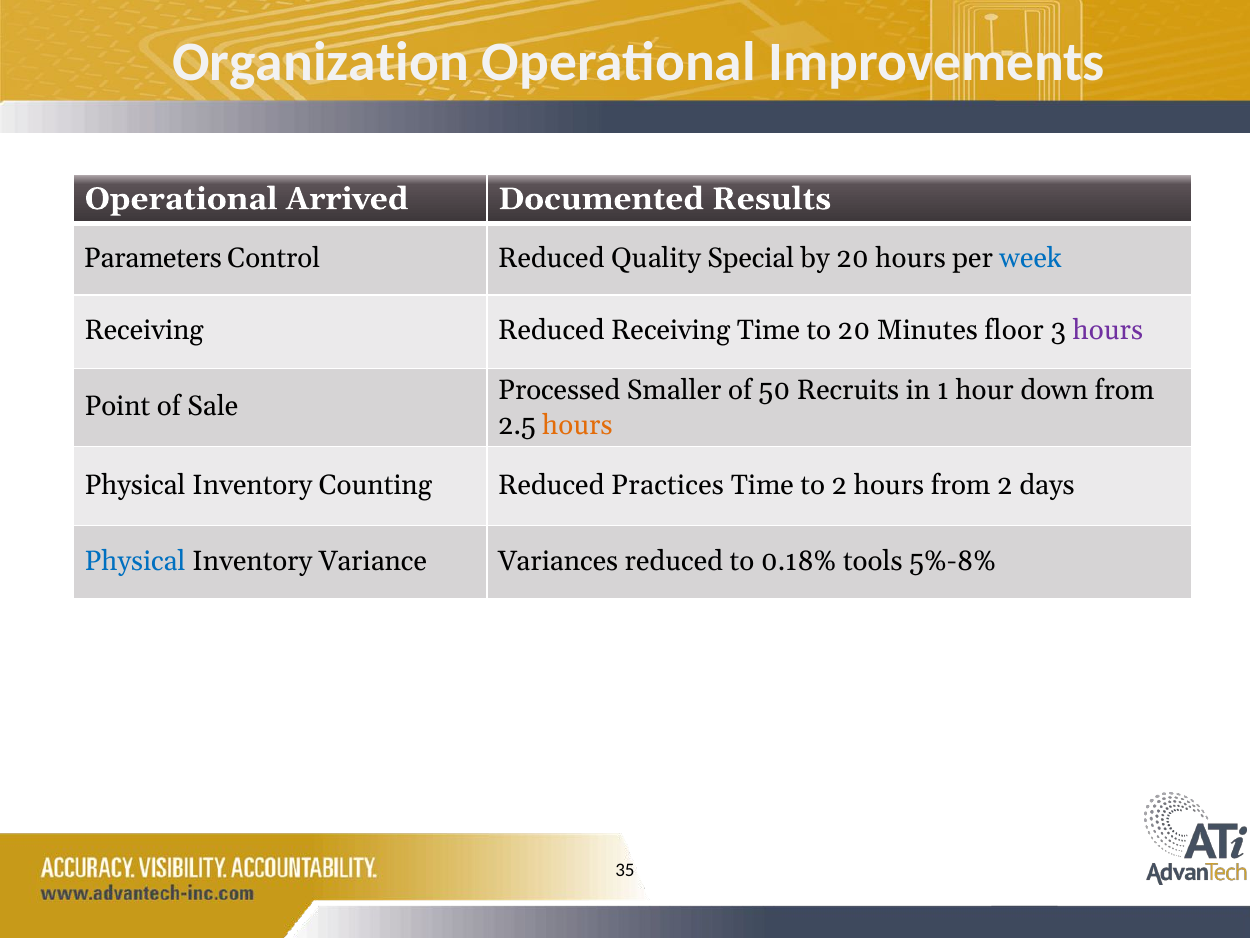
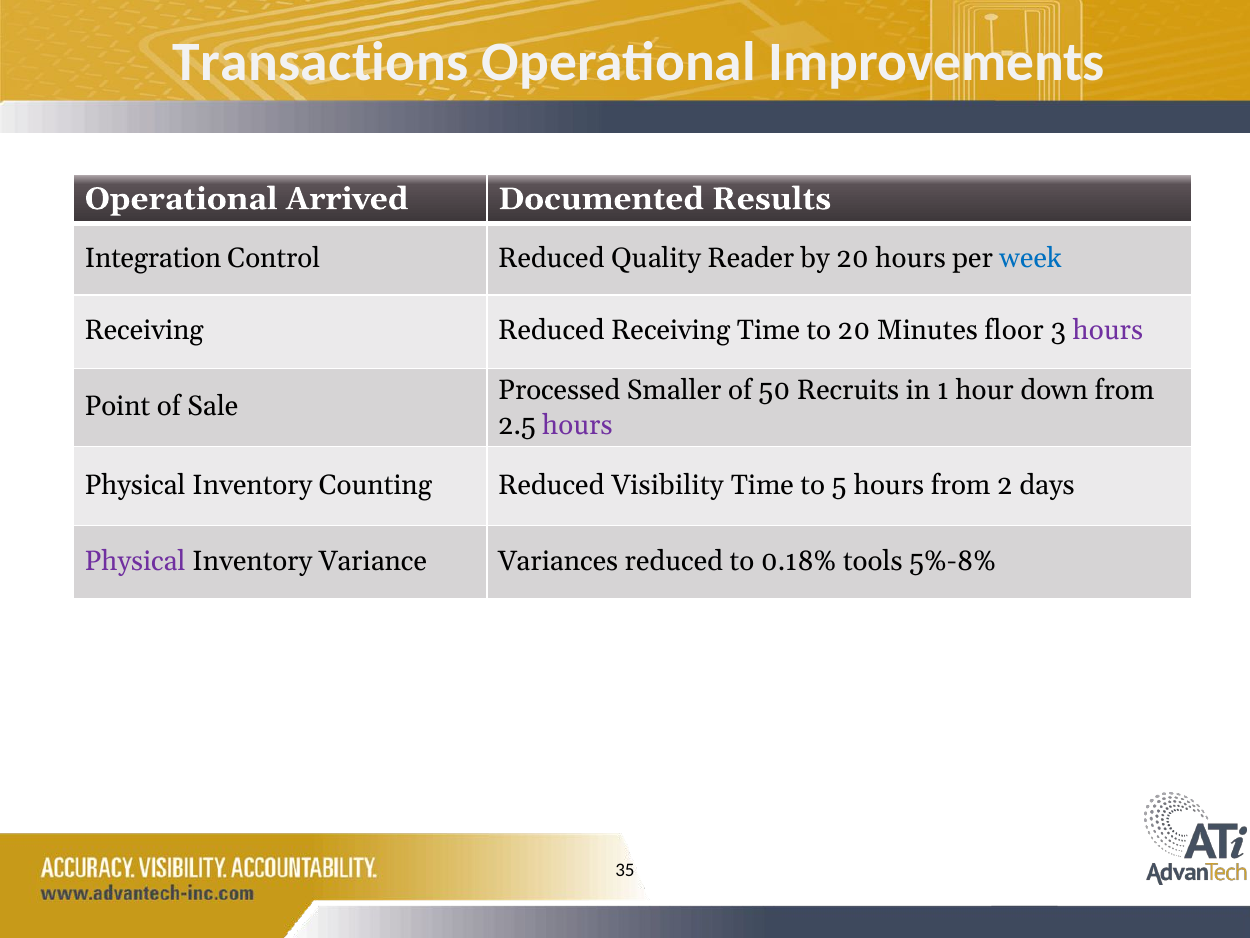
Organization: Organization -> Transactions (320, 62)
Parameters: Parameters -> Integration (153, 258)
Special: Special -> Reader (751, 258)
hours colour: orange -> purple (577, 425)
Practices: Practices -> Visibility (668, 485)
to 2: 2 -> 5 (839, 485)
Physical colour: blue -> purple (135, 561)
